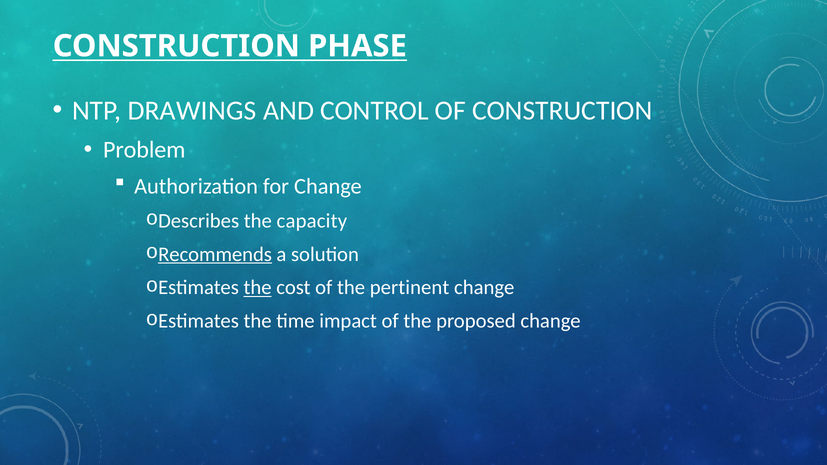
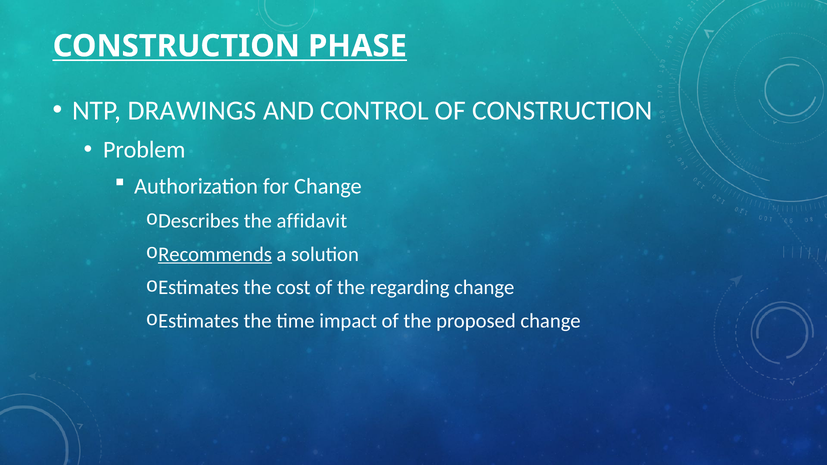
capacity: capacity -> affidavit (312, 221)
the underline: present -> none (258, 288)
pertinent: pertinent -> regarding (410, 288)
